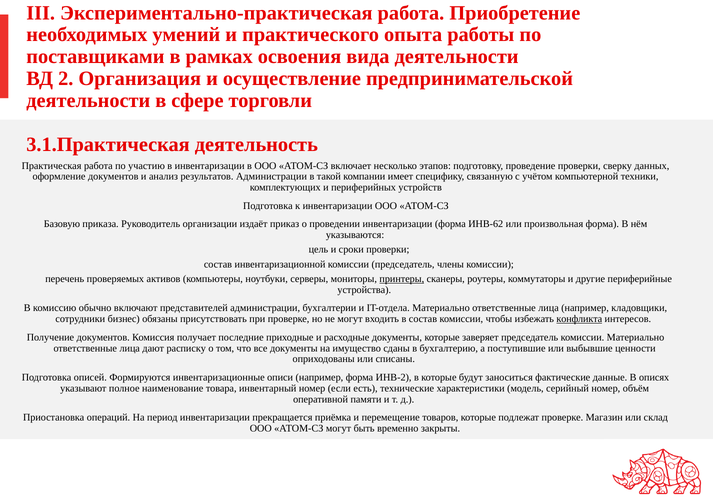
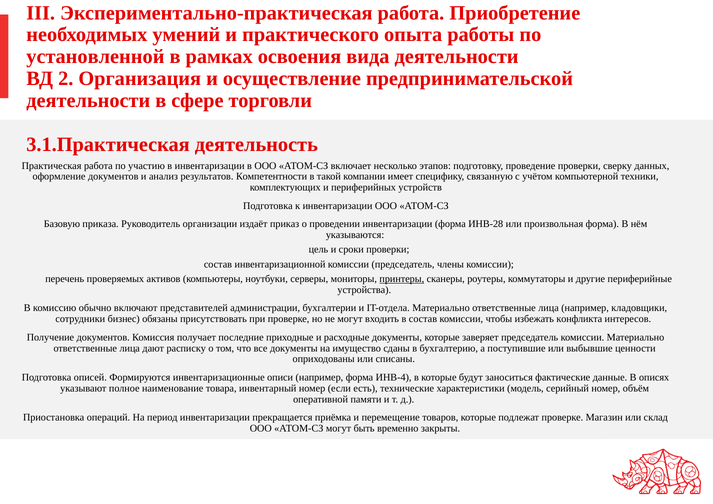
поставщиками: поставщиками -> установленной (95, 57)
результатов Администрации: Администрации -> Компетентности (272, 177)
ИНВ-62: ИНВ-62 -> ИНВ-28 (486, 224)
конфликта underline: present -> none (579, 319)
ИНВ-2: ИНВ-2 -> ИНВ-4 (394, 377)
